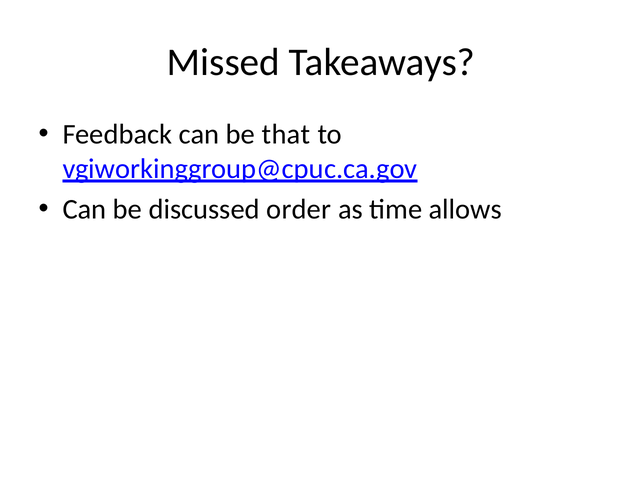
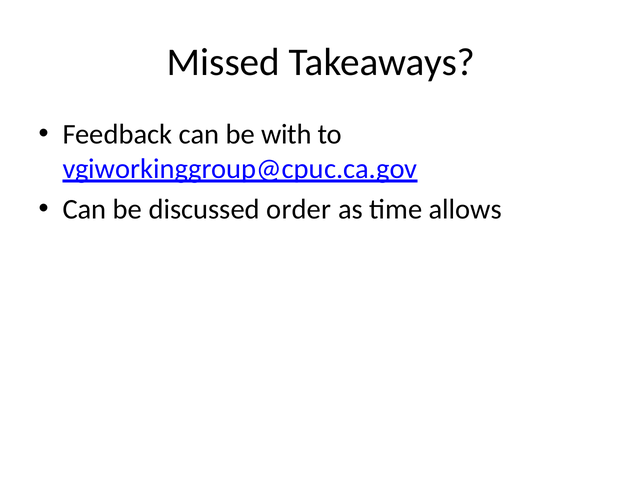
that: that -> with (286, 135)
